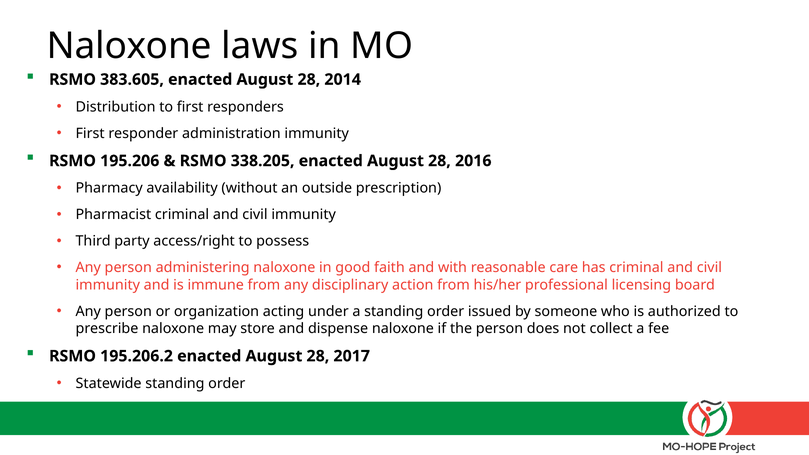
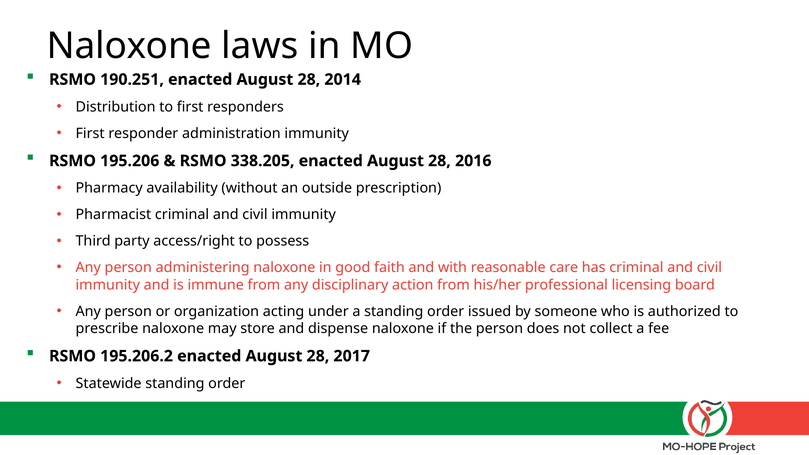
383.605: 383.605 -> 190.251 (132, 79)
